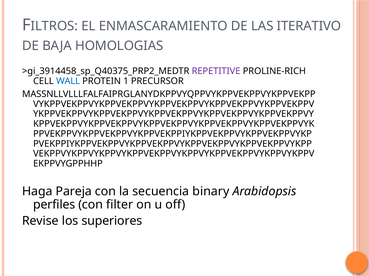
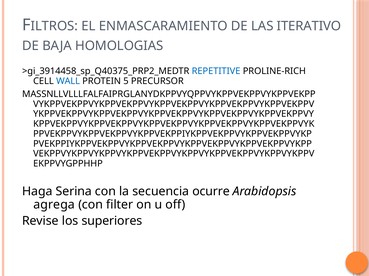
REPETITIVE colour: purple -> blue (216, 71)
1: 1 -> 5 (126, 81)
Pareja: Pareja -> Serina (74, 192)
binary: binary -> ocurre (211, 192)
perfiles: perfiles -> agrega (54, 205)
